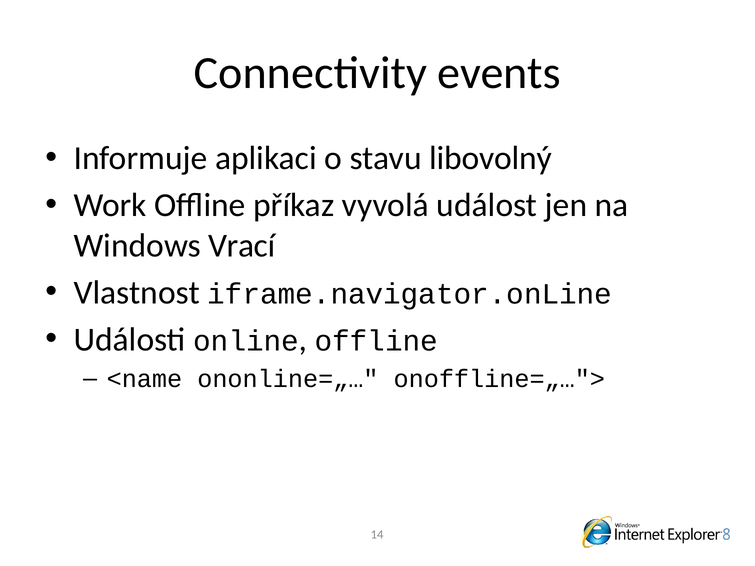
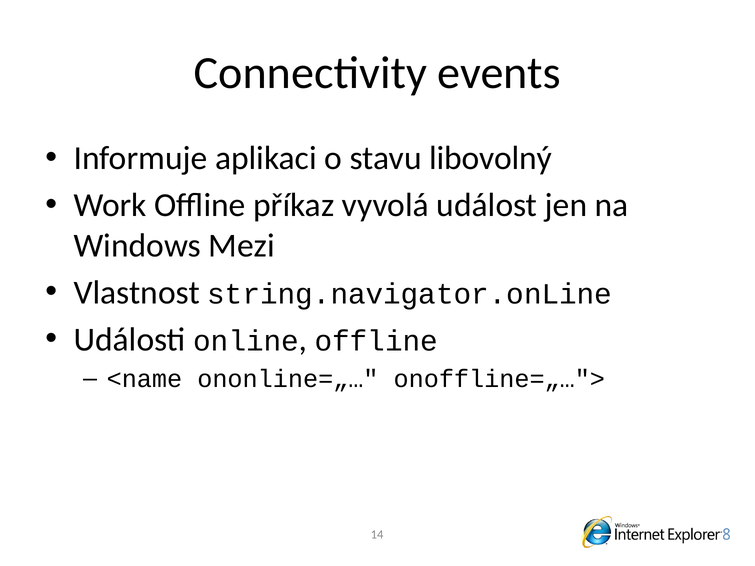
Vrací: Vrací -> Mezi (242, 246)
iframe.navigator.onLine: iframe.navigator.onLine -> string.navigator.onLine (410, 294)
